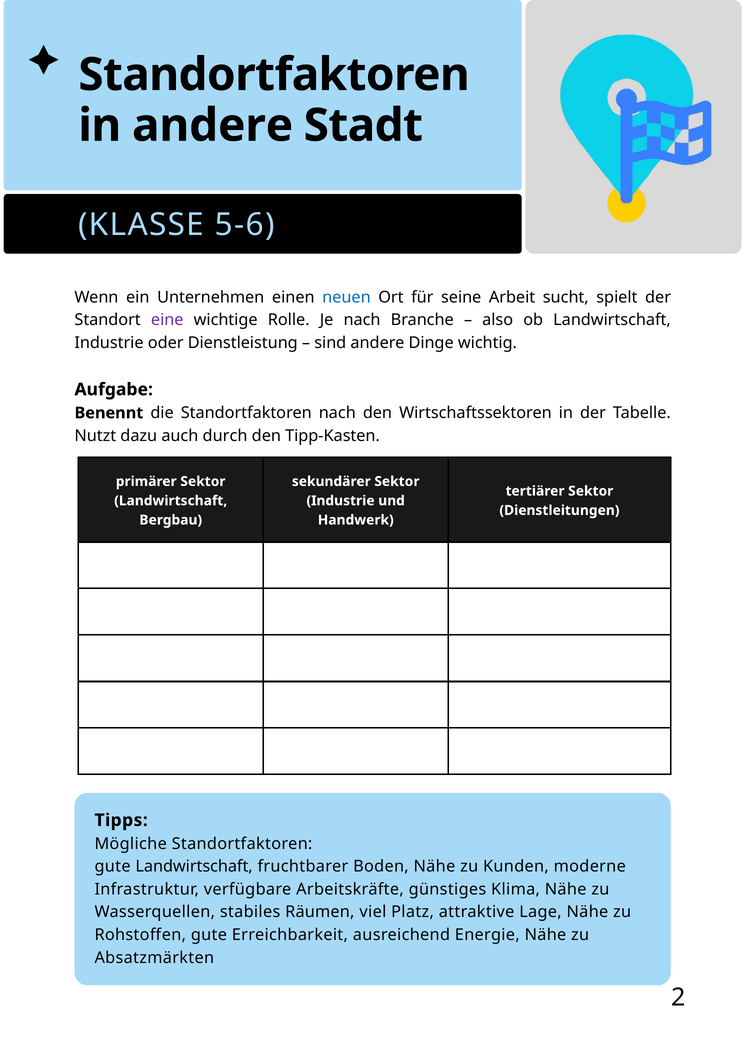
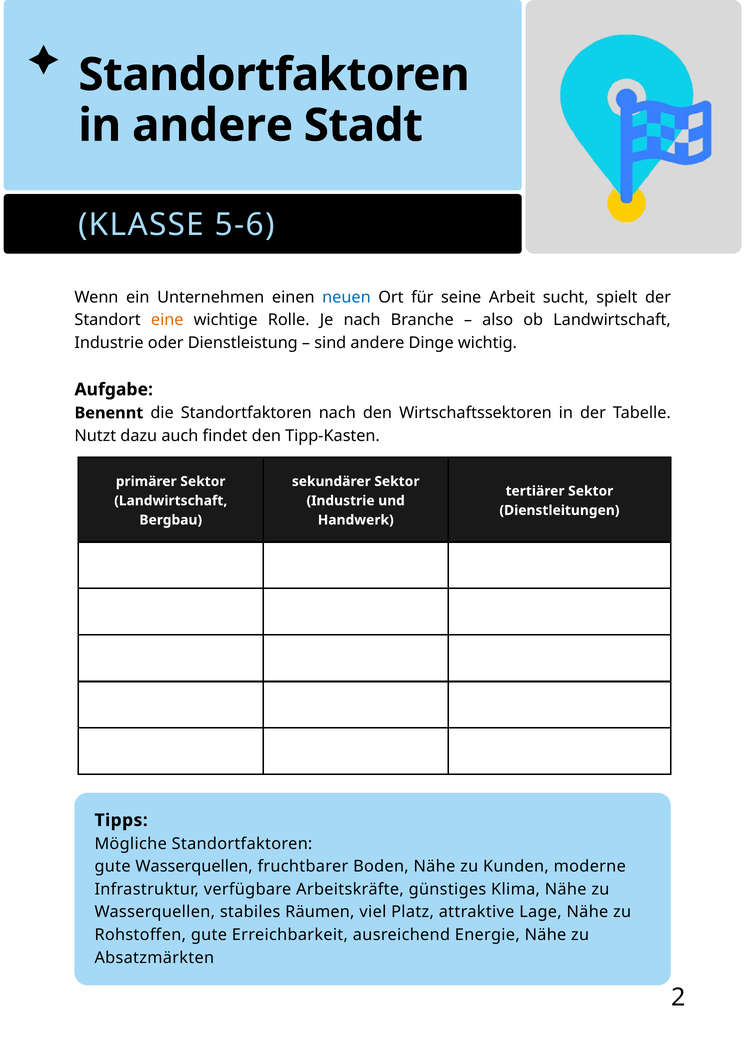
eine colour: purple -> orange (167, 320)
durch: durch -> findet (225, 435)
gute Landwirtschaft: Landwirtschaft -> Wasserquellen (194, 866)
